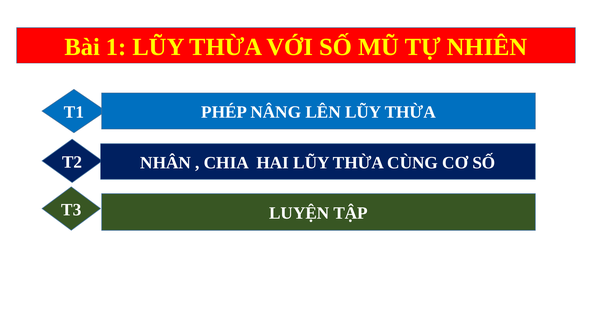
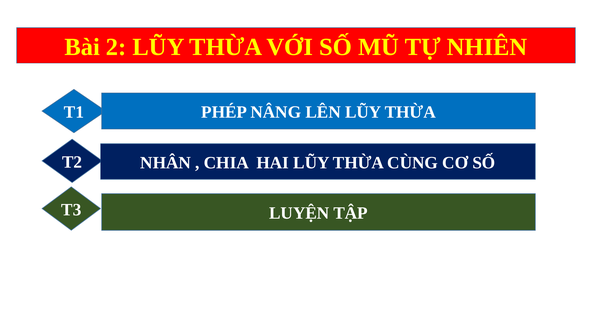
1: 1 -> 2 (116, 47)
